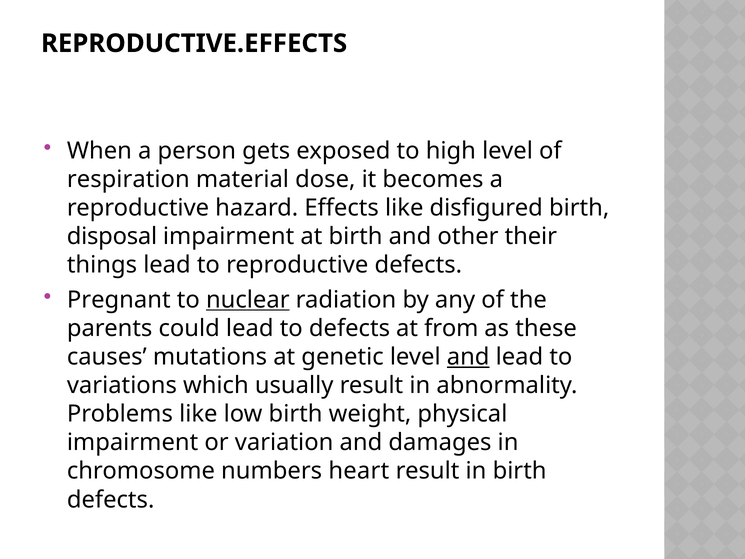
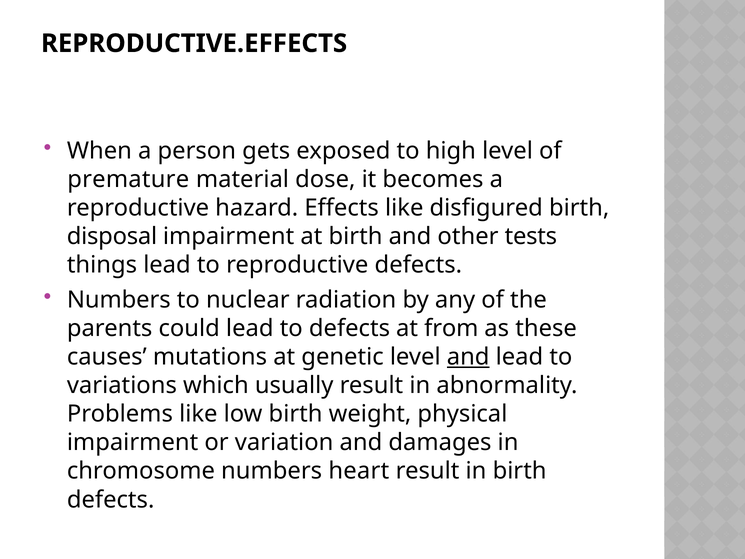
respiration: respiration -> premature (128, 179)
their: their -> tests (531, 236)
Pregnant: Pregnant -> Numbers (119, 300)
nuclear underline: present -> none (248, 300)
